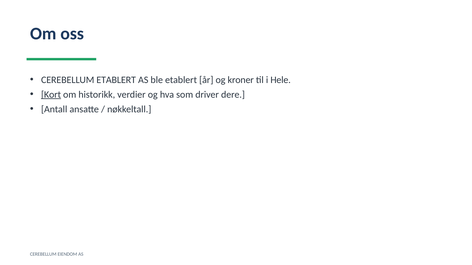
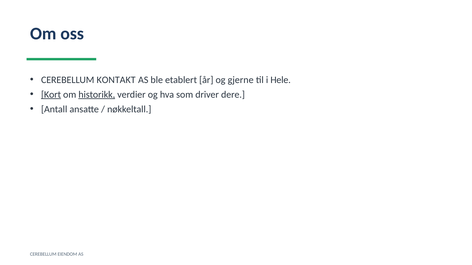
CEREBELLUM ETABLERT: ETABLERT -> KONTAKT (116, 80)
kroner: kroner -> gjerne (241, 80)
historikk underline: none -> present (97, 95)
